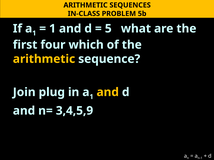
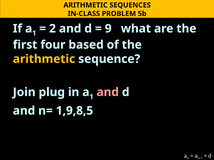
1: 1 -> 2 (53, 29)
5: 5 -> 9 (108, 29)
which: which -> based (86, 45)
and colour: yellow -> pink (108, 92)
3,4,5,9: 3,4,5,9 -> 1,9,8,5 (74, 111)
